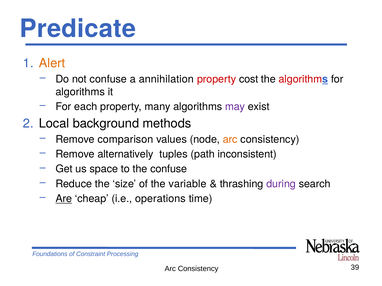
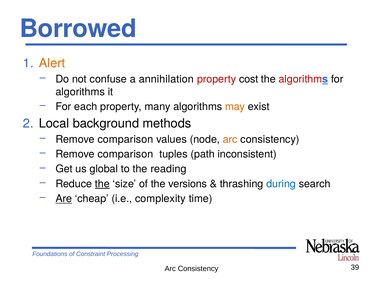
Predicate: Predicate -> Borrowed (78, 29)
may colour: purple -> orange (235, 107)
alternatively: alternatively -> comparison (125, 154)
space: space -> global (104, 169)
the confuse: confuse -> reading (169, 169)
the underline: none -> present (102, 184)
variable: variable -> versions (188, 184)
during colour: purple -> blue (281, 184)
operations: operations -> complexity (160, 199)
